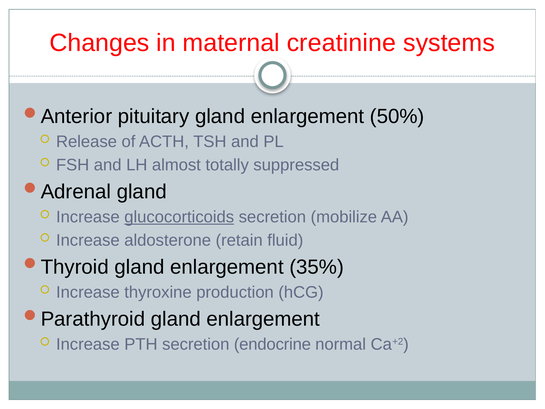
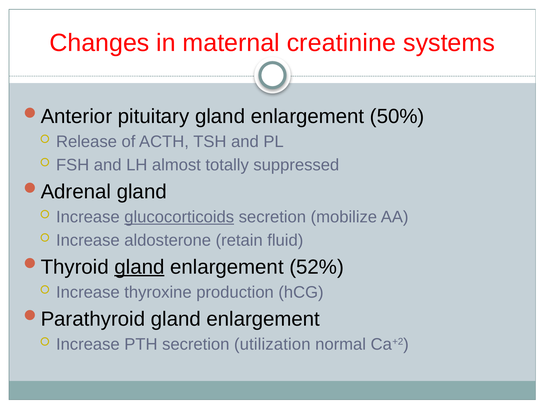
gland underline: none -> present (139, 267)
35%: 35% -> 52% (317, 267)
endocrine: endocrine -> utilization (272, 344)
